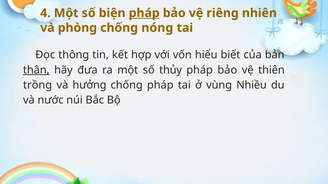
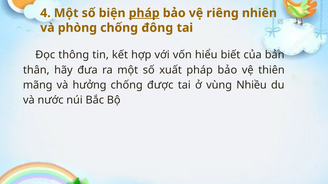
nóng: nóng -> đông (157, 28)
thân underline: present -> none (36, 70)
thủy: thủy -> xuất (171, 70)
trồng: trồng -> mãng (38, 85)
chống pháp: pháp -> được (160, 85)
